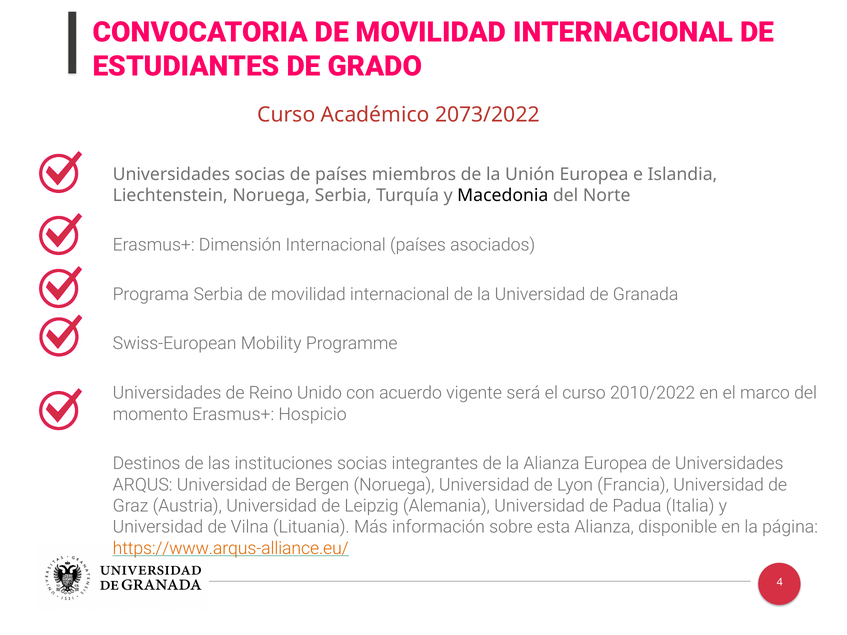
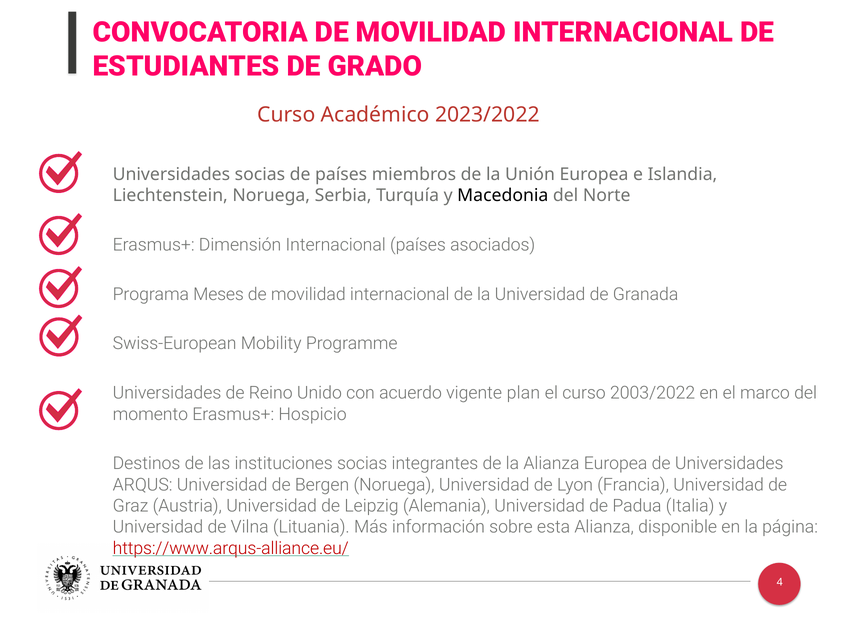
2073/2022: 2073/2022 -> 2023/2022 (487, 115)
Programa Serbia: Serbia -> Meses (219, 294)
será: será -> plan (523, 393)
2010/2022: 2010/2022 -> 2003/2022 (653, 393)
https://www.arqus-alliance.eu/ colour: orange -> red (231, 548)
